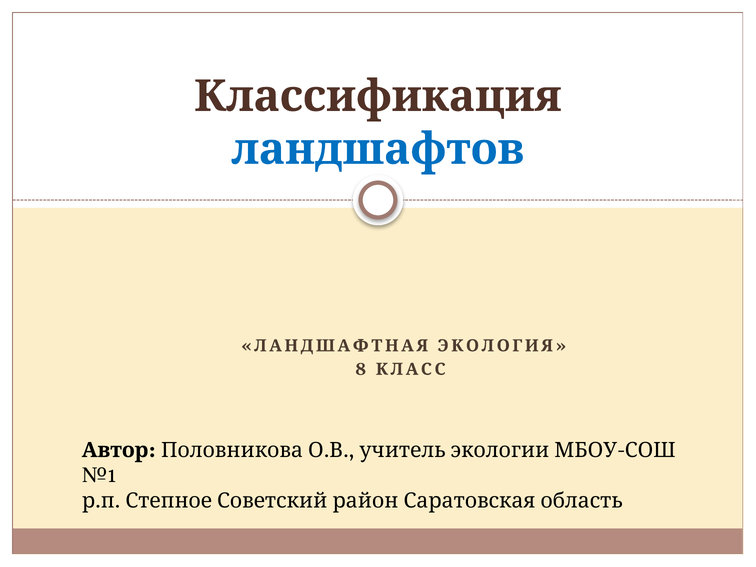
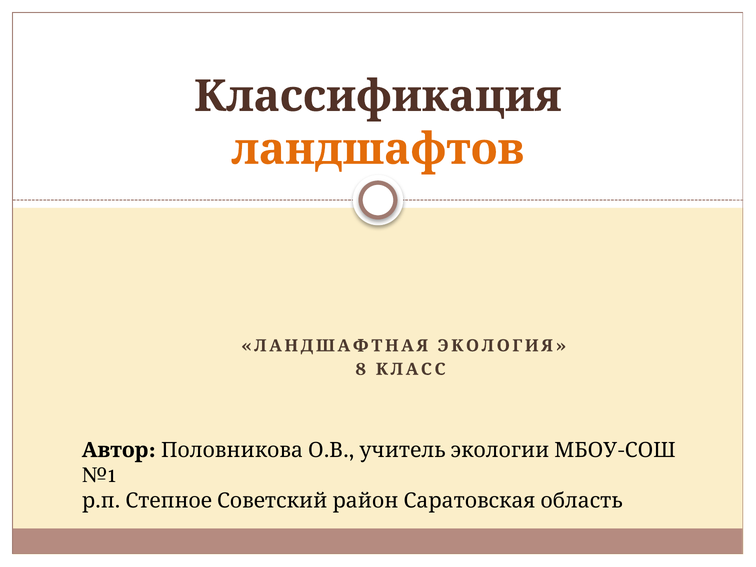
ландшафтов colour: blue -> orange (378, 149)
